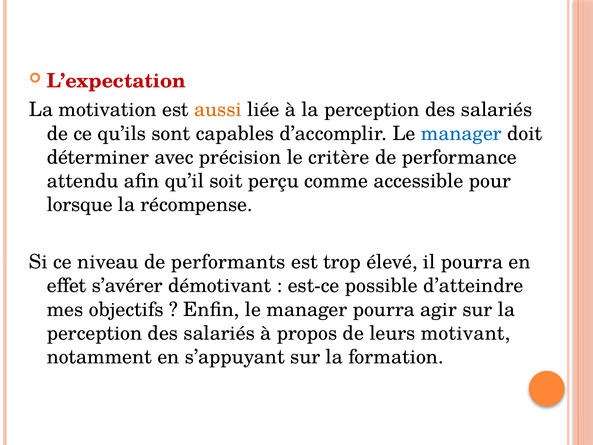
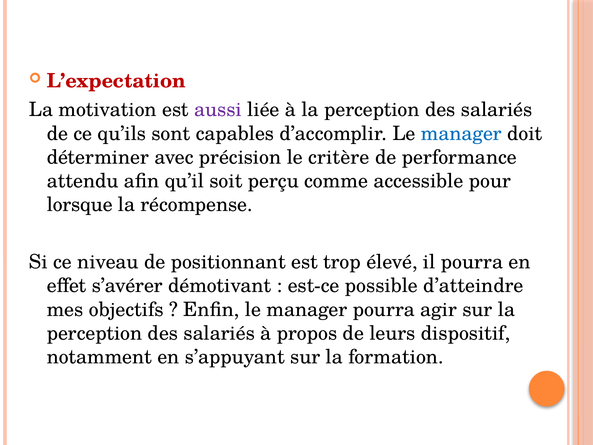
aussi colour: orange -> purple (218, 110)
performants: performants -> positionnant (228, 262)
motivant: motivant -> dispositif (466, 333)
